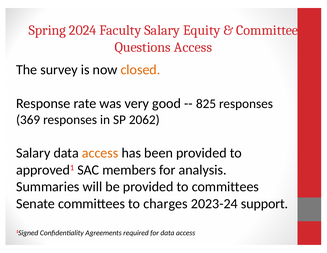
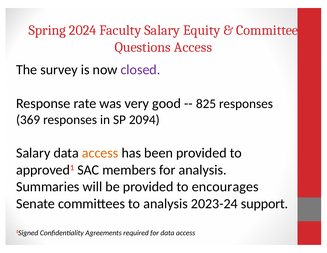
closed colour: orange -> purple (140, 70)
2062: 2062 -> 2094 (144, 120)
to committees: committees -> encourages (225, 187)
to charges: charges -> analysis (166, 203)
